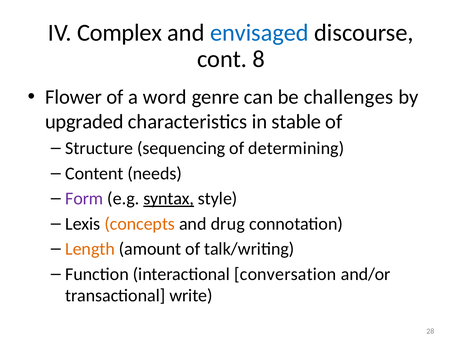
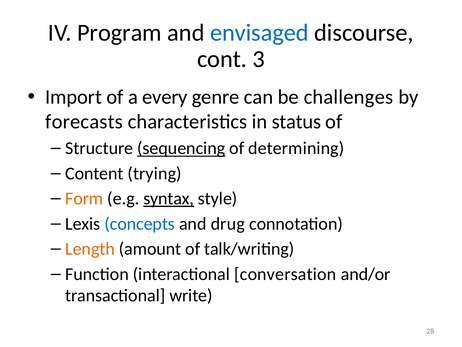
Complex: Complex -> Program (119, 33)
8: 8 -> 3 (259, 59)
Flower: Flower -> Import (73, 97)
word: word -> every (165, 97)
upgraded: upgraded -> forecasts (84, 122)
stable: stable -> status (296, 122)
sequencing underline: none -> present (181, 148)
needs: needs -> trying (155, 173)
Form colour: purple -> orange (84, 198)
concepts colour: orange -> blue (140, 223)
